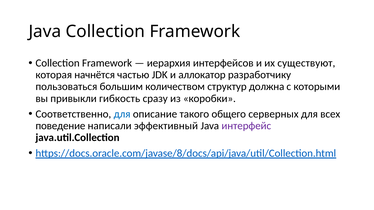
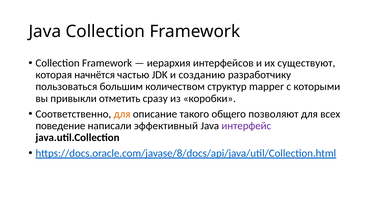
аллокатор: аллокатор -> созданию (202, 75)
должна: должна -> mapper (267, 87)
гибкость: гибкость -> отметить (120, 99)
для colour: blue -> orange (122, 114)
серверных: серверных -> позволяют (273, 114)
